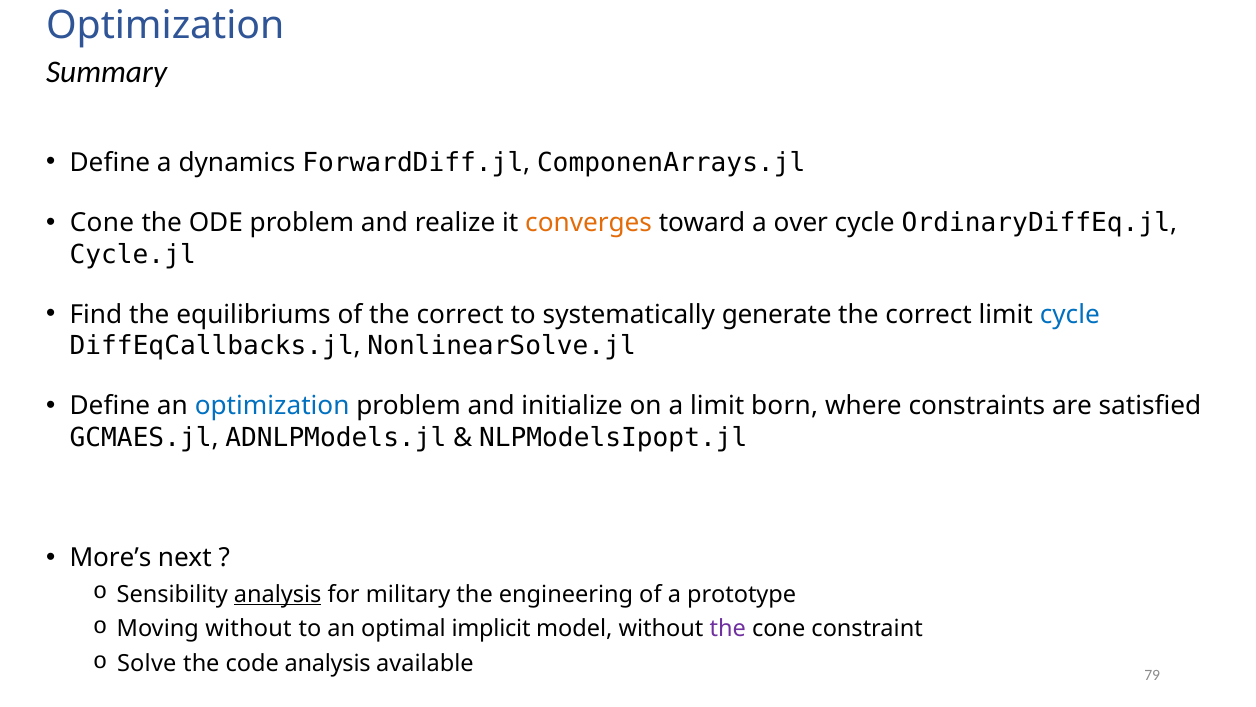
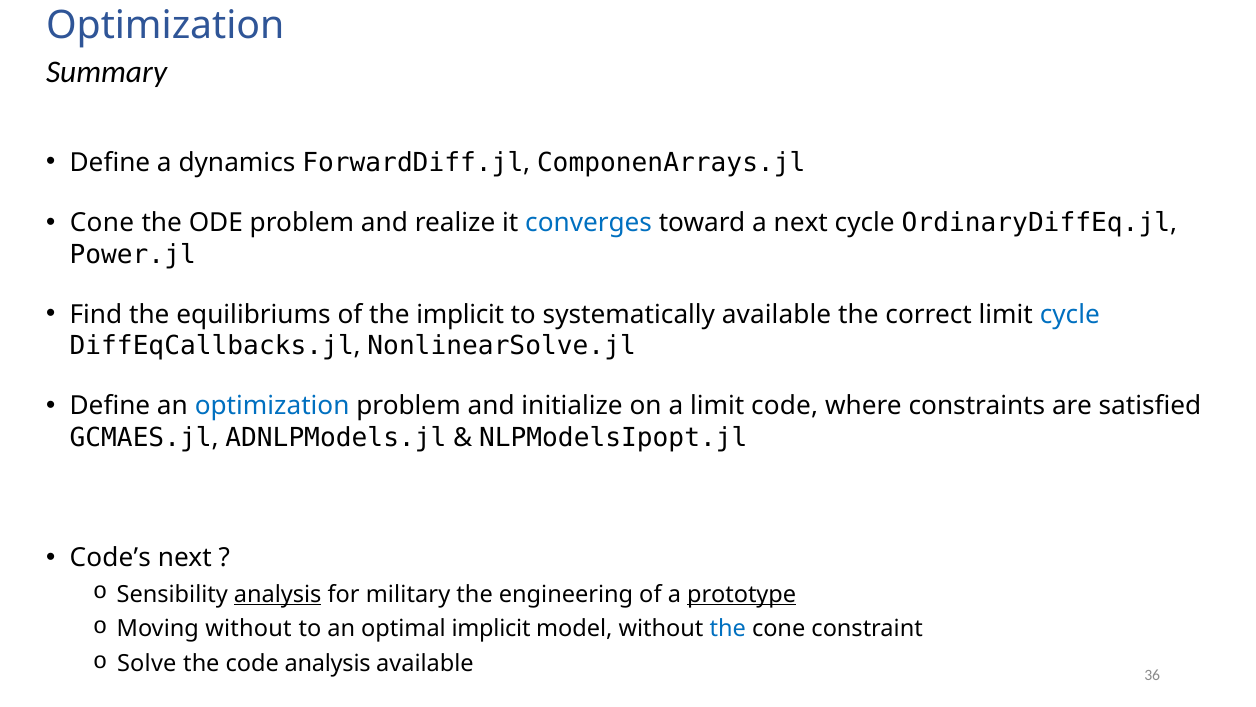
converges colour: orange -> blue (589, 223)
a over: over -> next (801, 223)
Cycle.jl: Cycle.jl -> Power.jl (133, 254)
of the correct: correct -> implicit (460, 314)
systematically generate: generate -> available (777, 314)
limit born: born -> code (785, 406)
More’s: More’s -> Code’s (110, 558)
prototype underline: none -> present (742, 594)
the colour: purple -> blue (728, 629)
79: 79 -> 36 (1152, 675)
